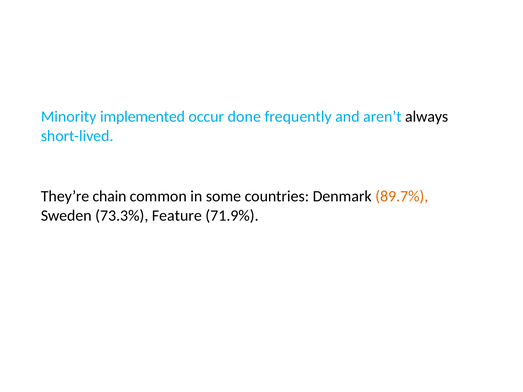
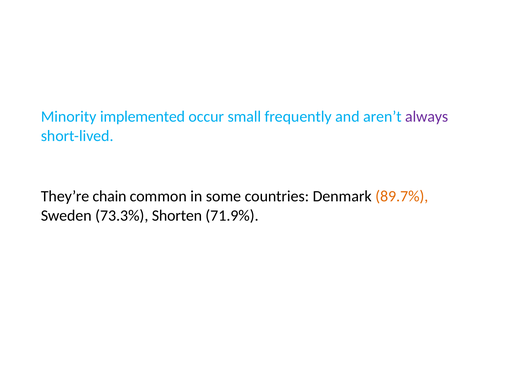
done: done -> small (244, 117)
always colour: black -> purple (427, 117)
Feature: Feature -> Shorten (177, 216)
